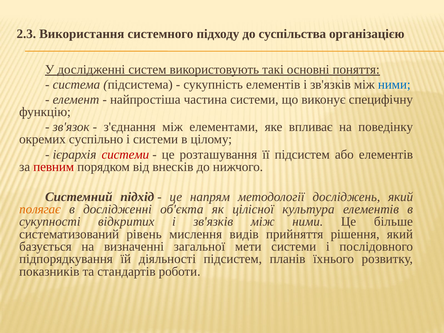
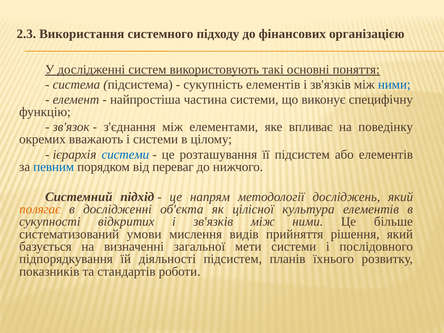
суспільства: суспільства -> фінансових (292, 34)
суспільно: суспільно -> вважають (96, 139)
системи colour: red -> blue (125, 154)
певним colour: red -> blue (54, 167)
внесків: внесків -> переваг (173, 167)
рівень: рівень -> умови (144, 234)
